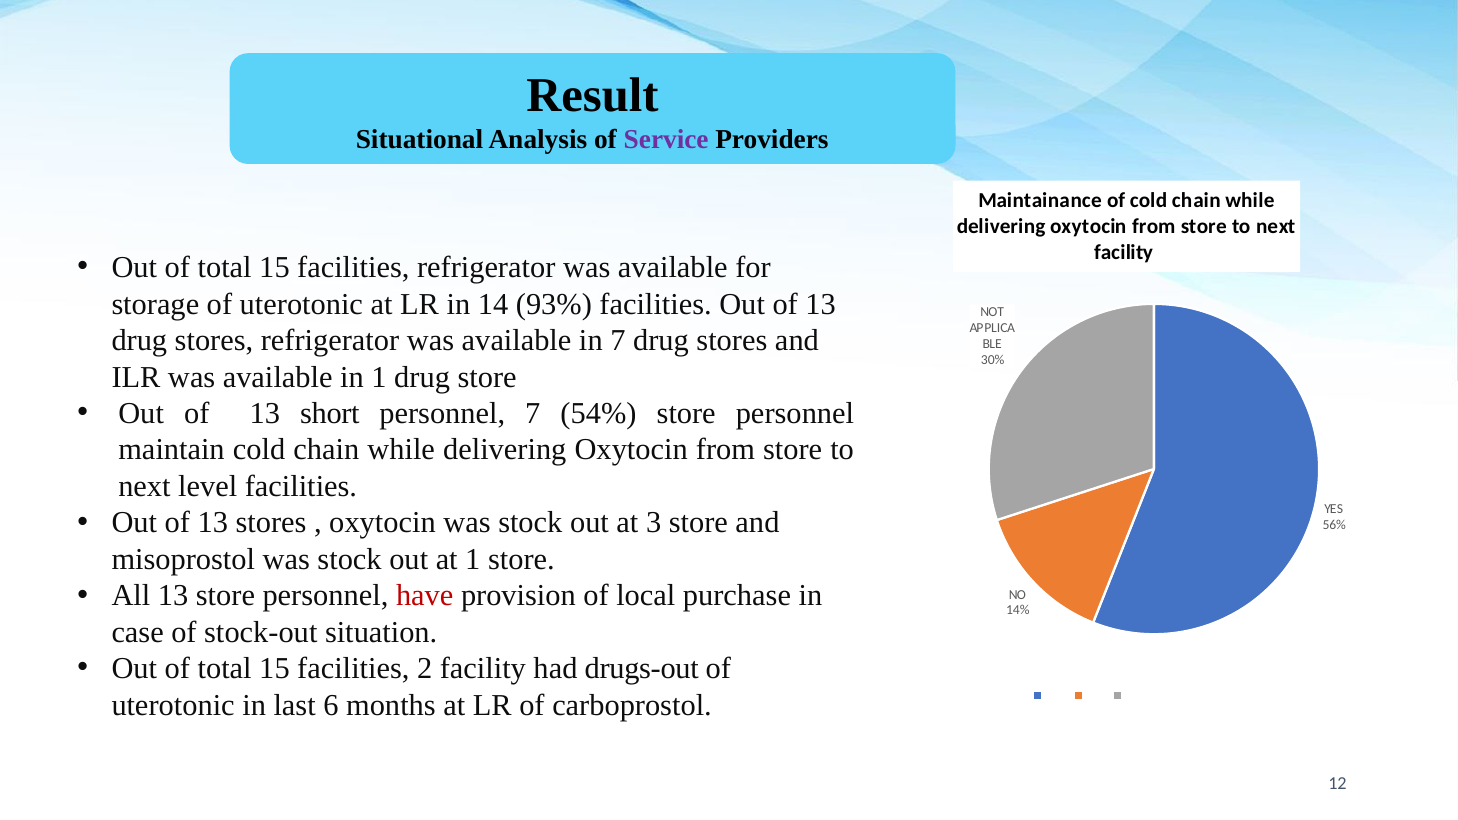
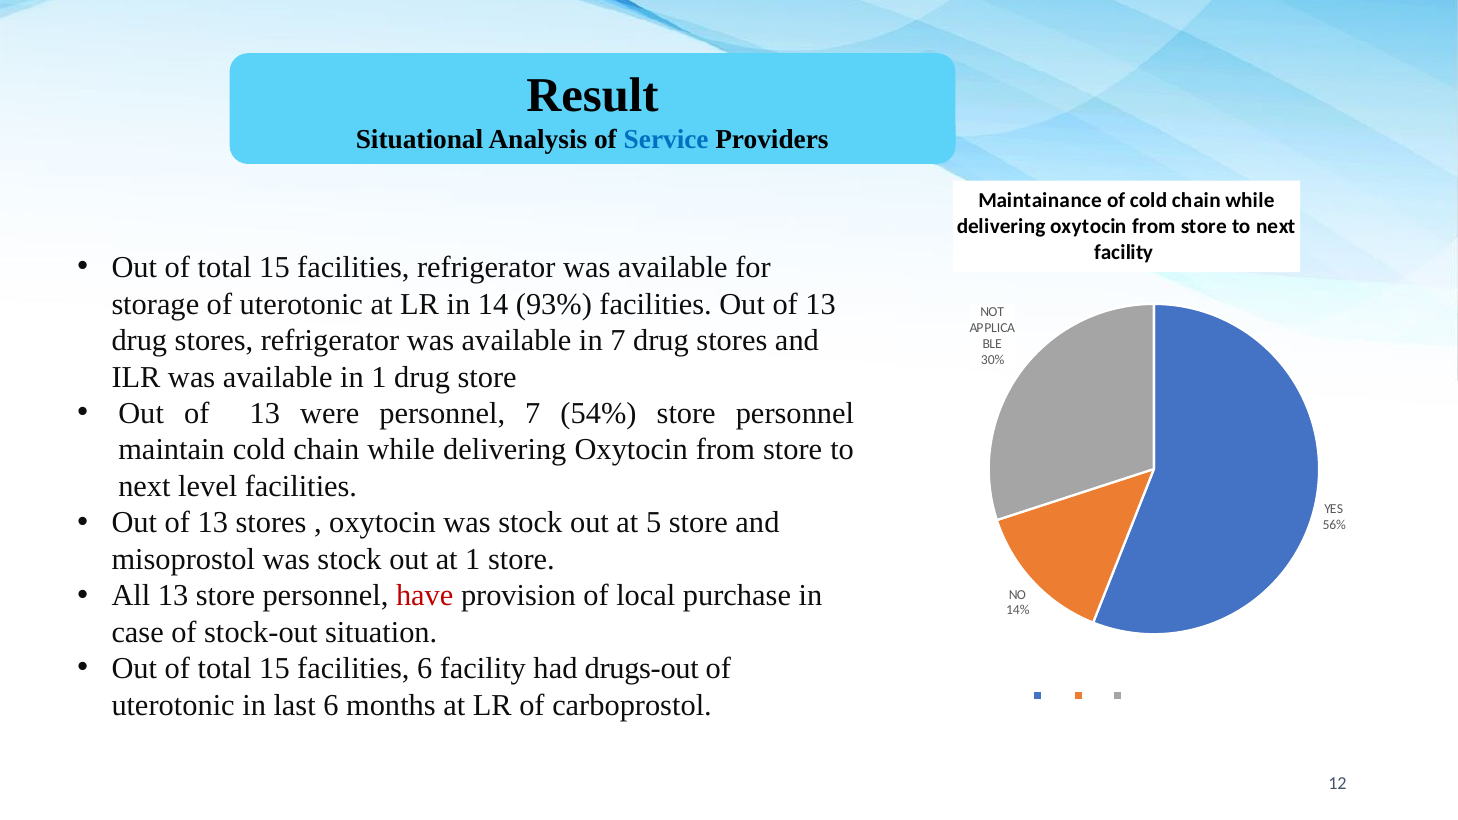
Service colour: purple -> blue (666, 140)
short: short -> were (330, 414)
3: 3 -> 5 (654, 523)
facilities 2: 2 -> 6 (425, 669)
